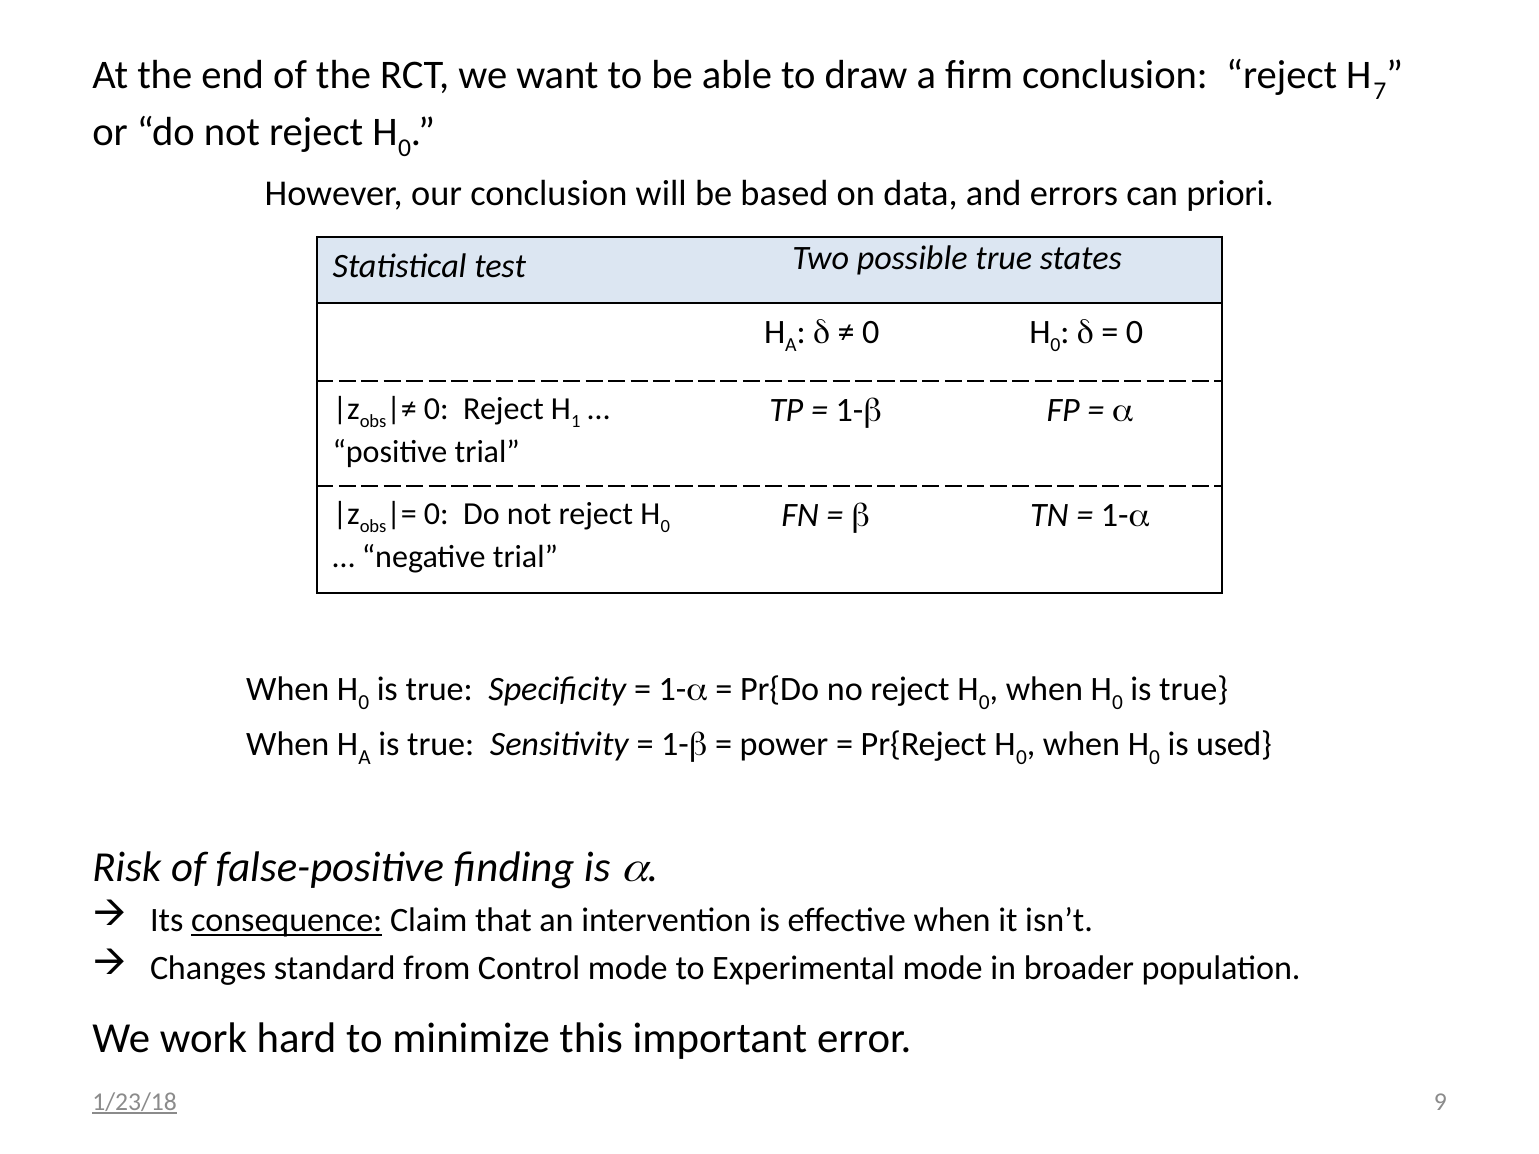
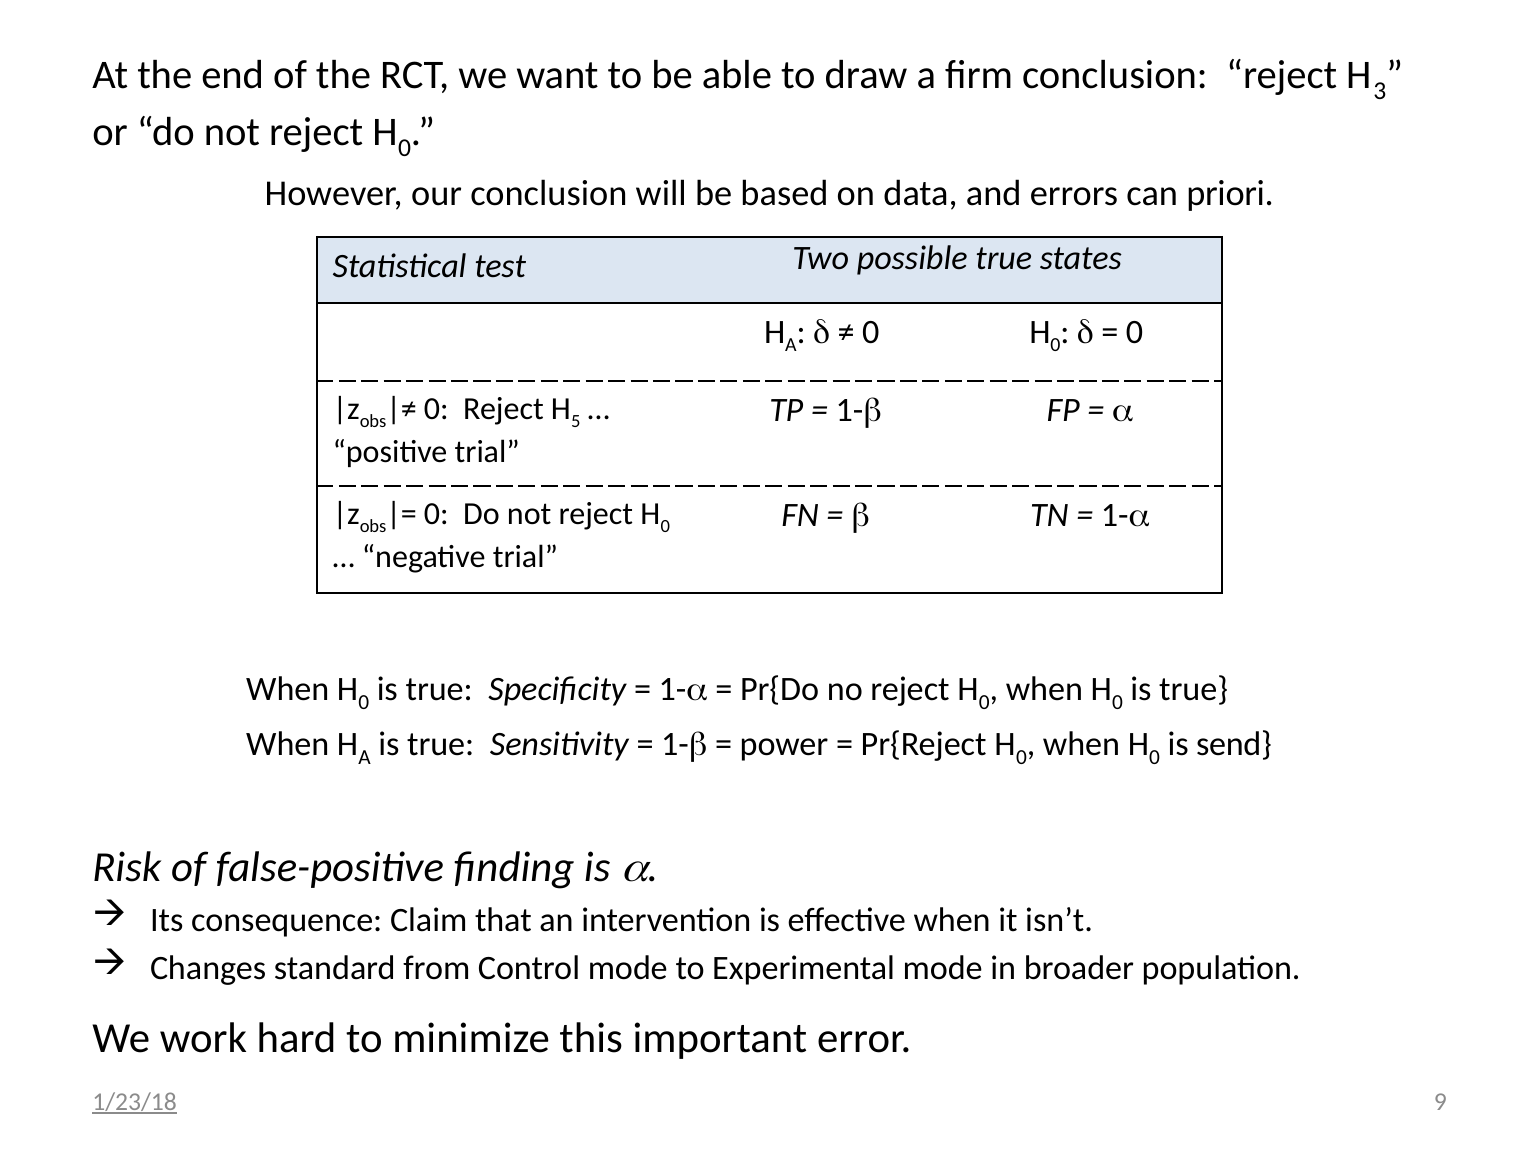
7: 7 -> 3 (1380, 91)
1: 1 -> 5 (576, 421)
used: used -> send (1234, 745)
consequence underline: present -> none (287, 920)
